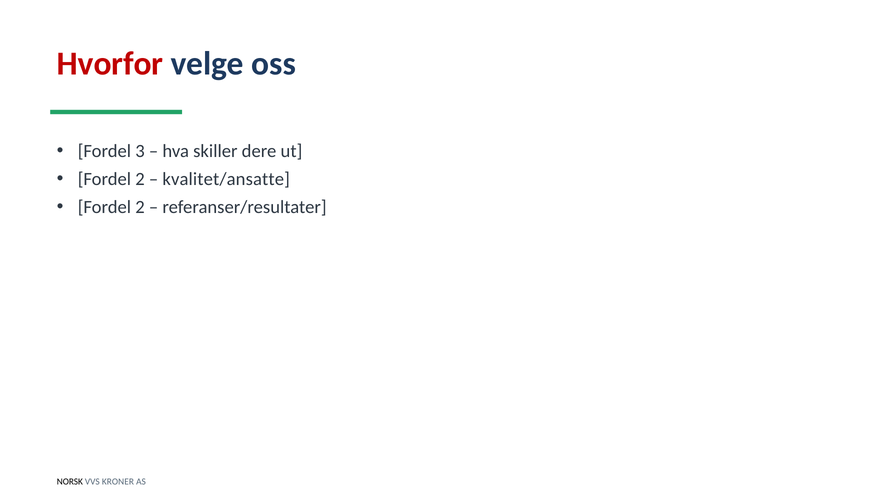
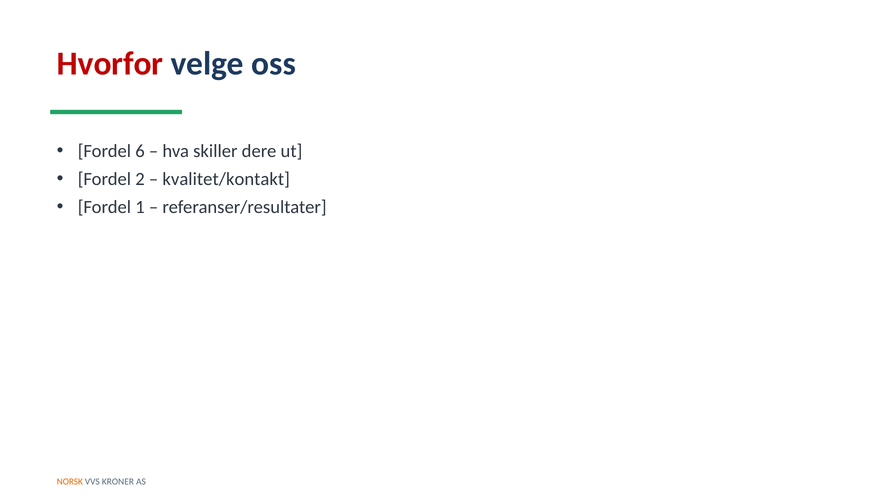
3: 3 -> 6 (140, 151)
kvalitet/ansatte: kvalitet/ansatte -> kvalitet/kontakt (226, 179)
2: 2 -> 1 (140, 207)
NORSK colour: black -> orange (70, 482)
